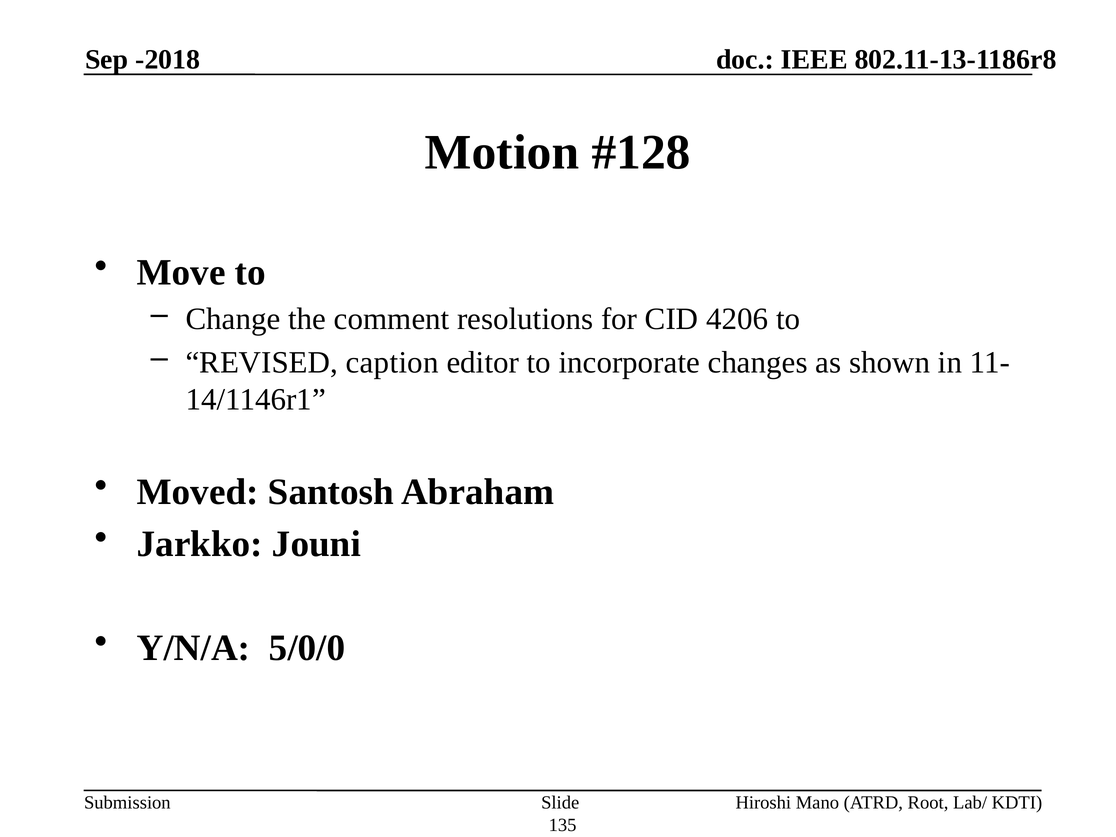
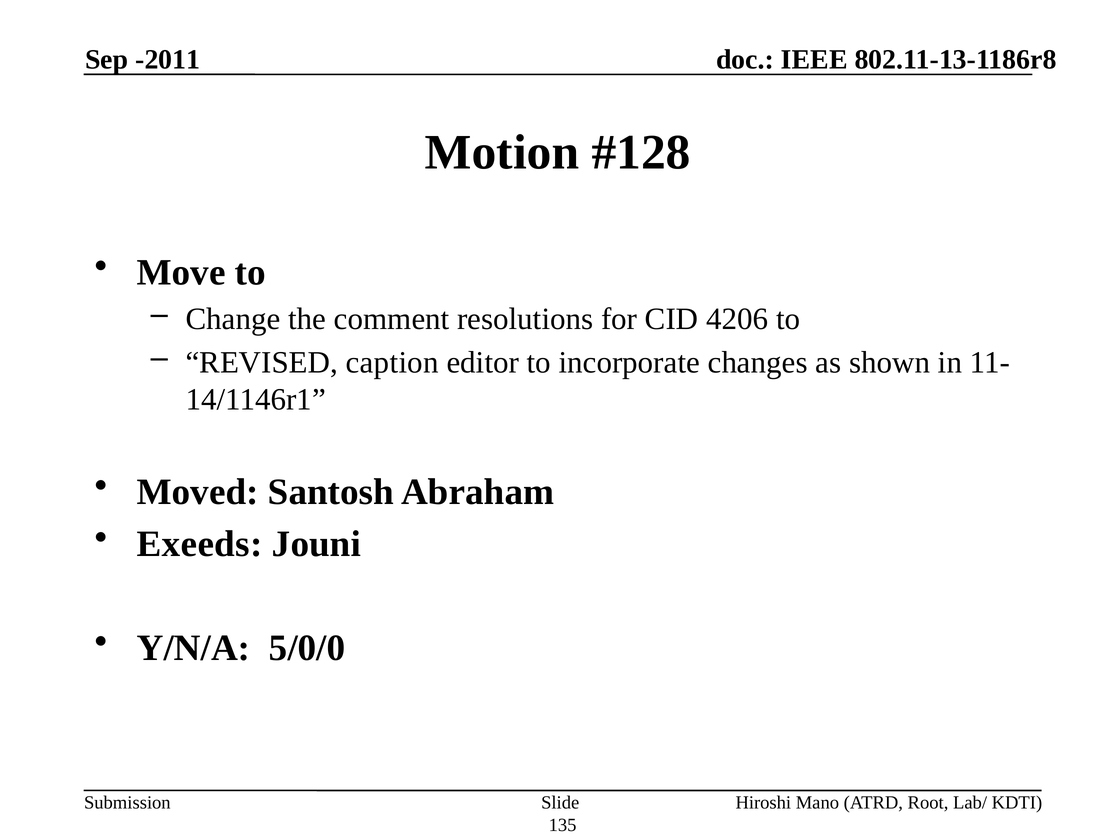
-2018: -2018 -> -2011 (168, 60)
Jarkko: Jarkko -> Exeeds (200, 544)
